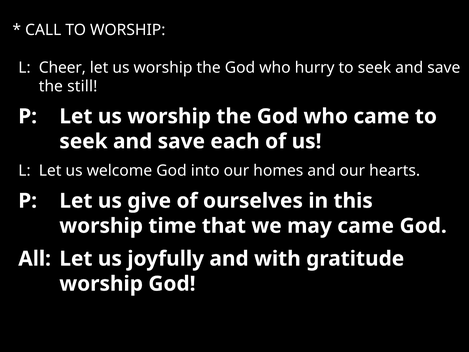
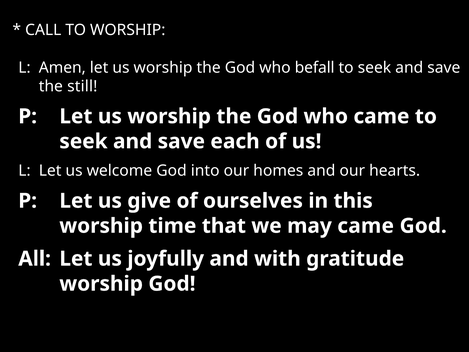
Cheer: Cheer -> Amen (62, 67)
hurry: hurry -> befall (315, 67)
